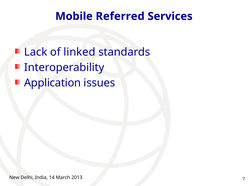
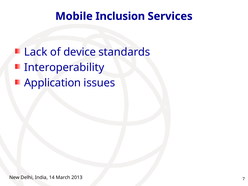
Referred: Referred -> Inclusion (120, 16)
linked: linked -> device (80, 52)
